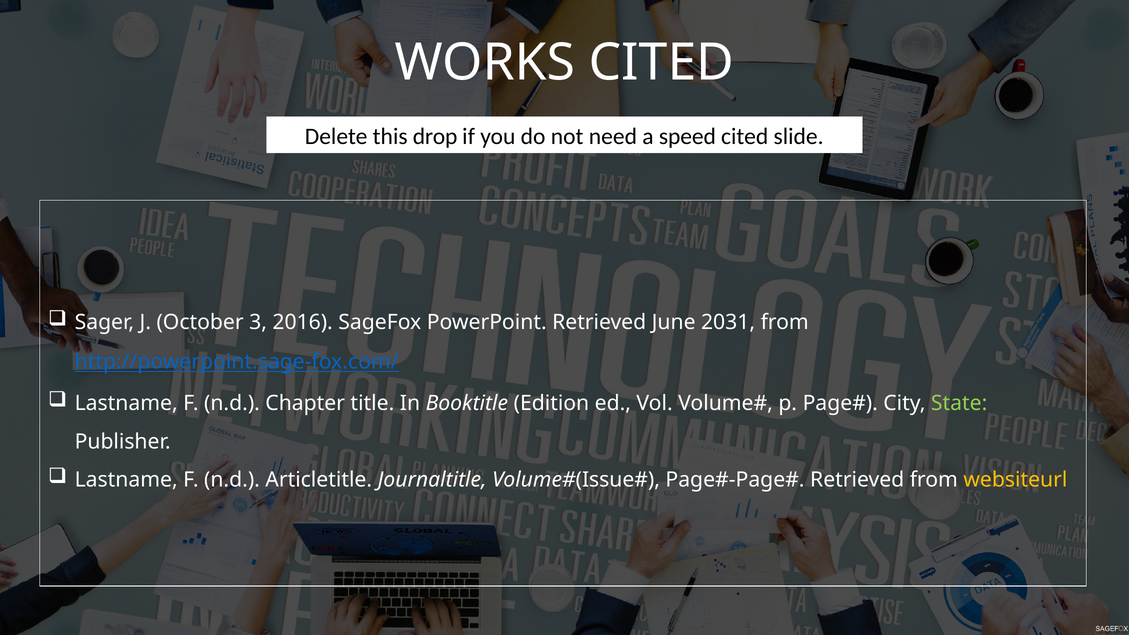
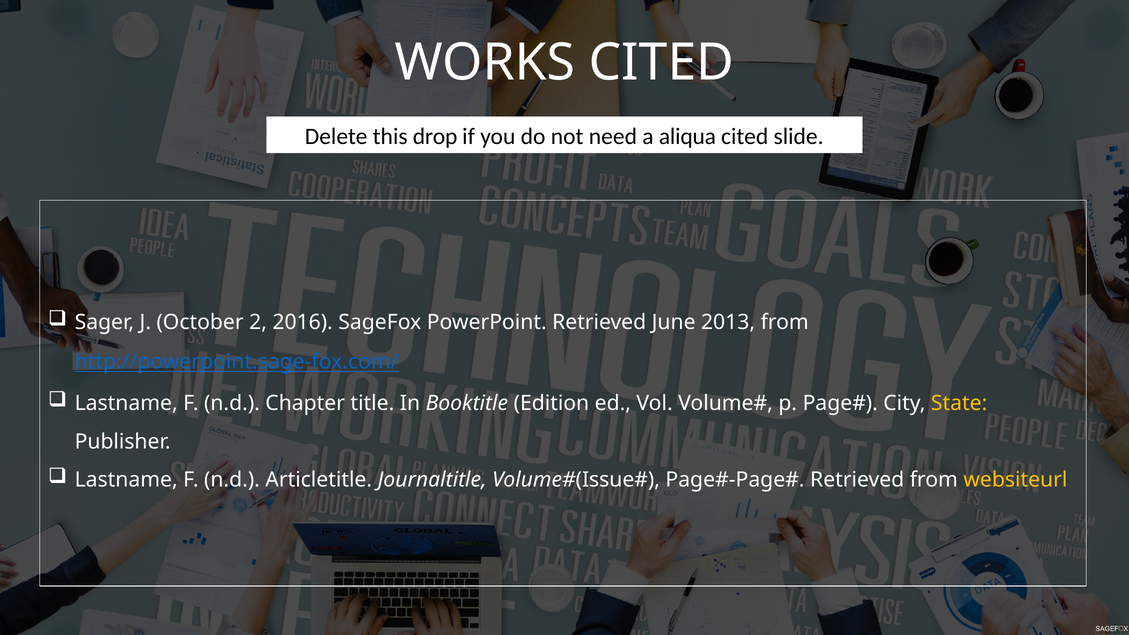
speed: speed -> aliqua (687, 136)
3: 3 -> 2 (258, 322)
2031: 2031 -> 2013 (728, 322)
State colour: light green -> yellow (959, 404)
